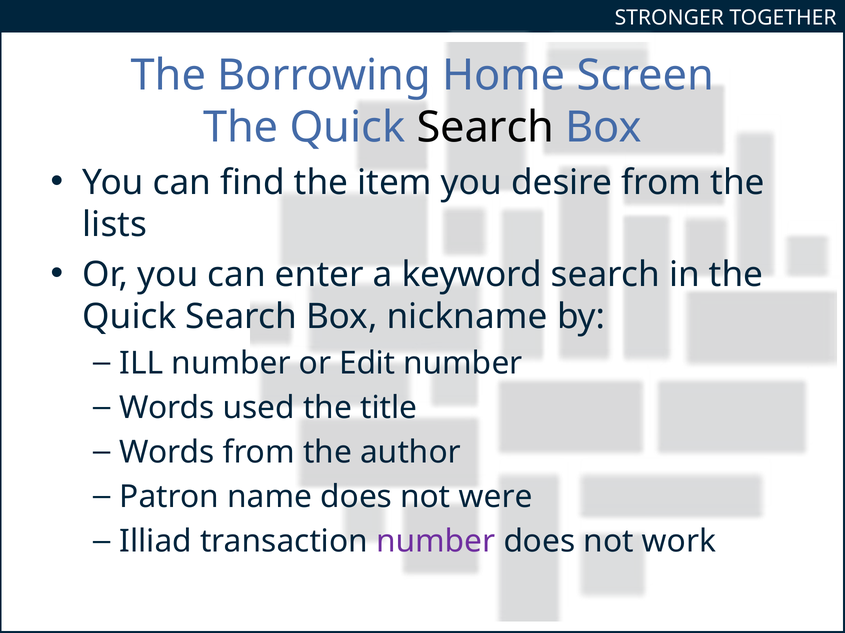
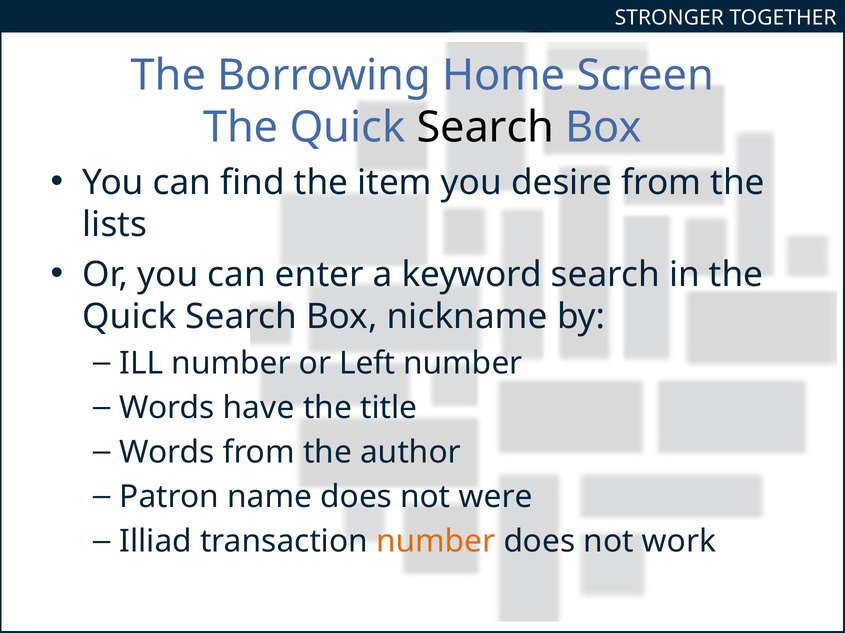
Edit: Edit -> Left (367, 364)
used: used -> have (259, 408)
number colour: purple -> orange (436, 542)
